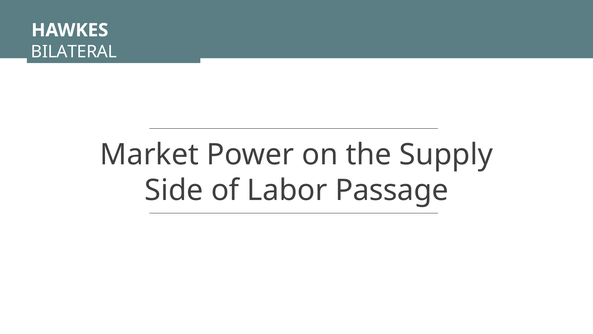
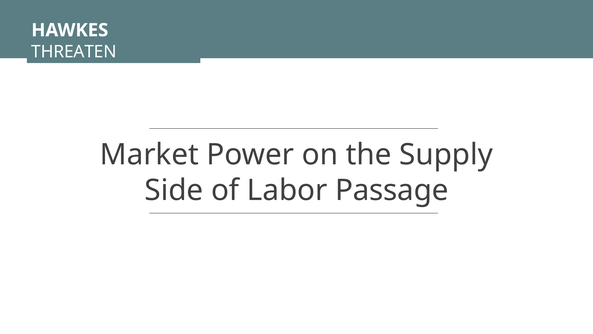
BILATERAL: BILATERAL -> THREATEN (74, 52)
